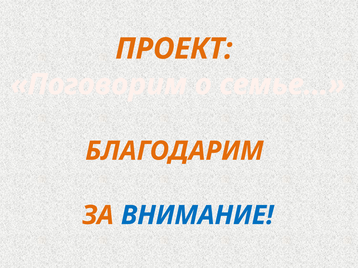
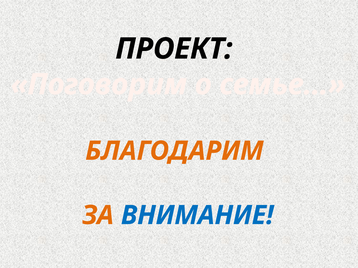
ПРОЕКТ colour: orange -> black (174, 49)
